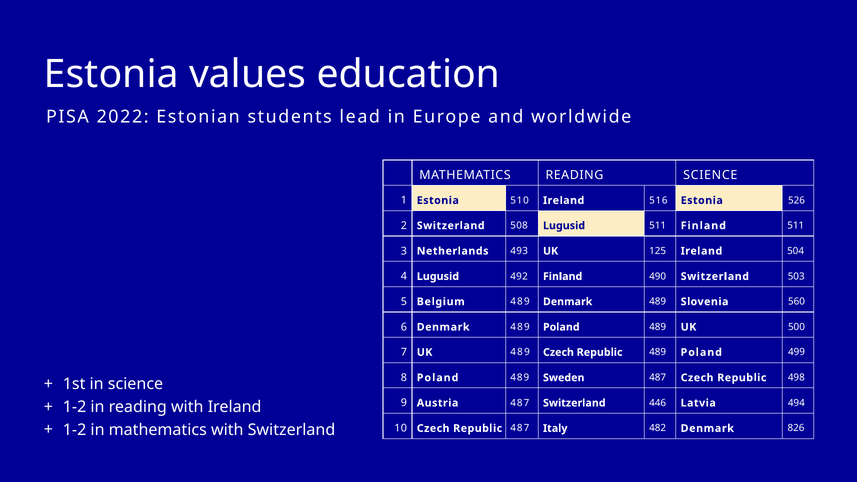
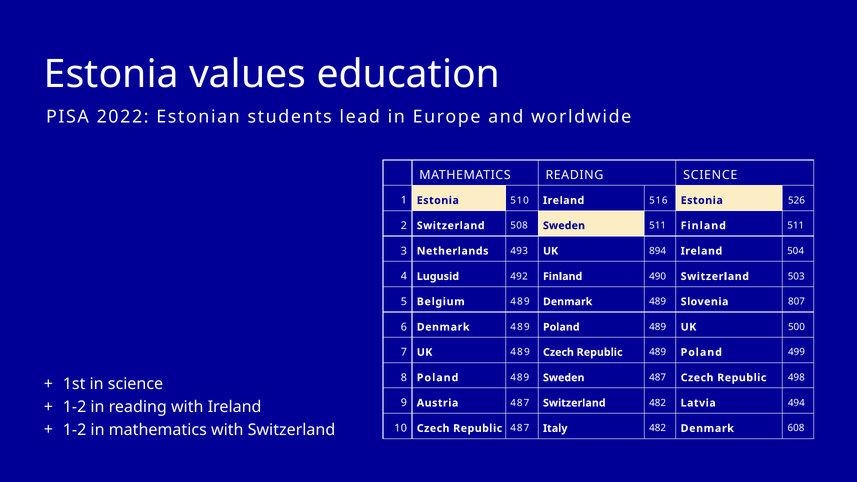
508 Lugusid: Lugusid -> Sweden (564, 226)
125: 125 -> 894 (658, 251)
560: 560 -> 807 (796, 302)
Switzerland 446: 446 -> 482 (658, 403)
826: 826 -> 608 (796, 428)
